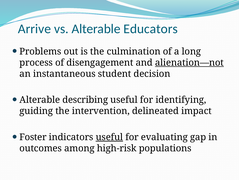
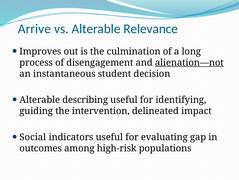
Educators: Educators -> Relevance (151, 29)
Problems: Problems -> Improves (40, 51)
Foster: Foster -> Social (33, 137)
useful underline: present -> none (109, 137)
